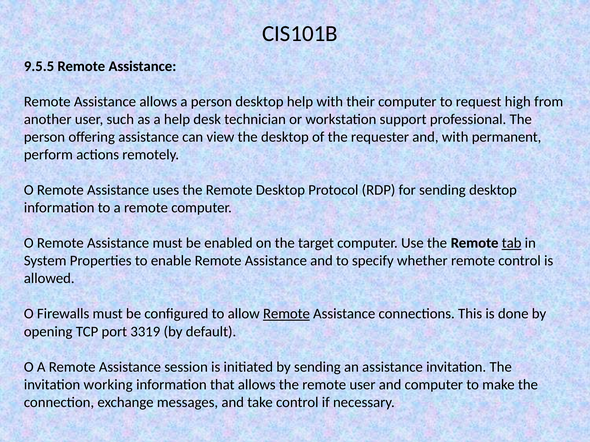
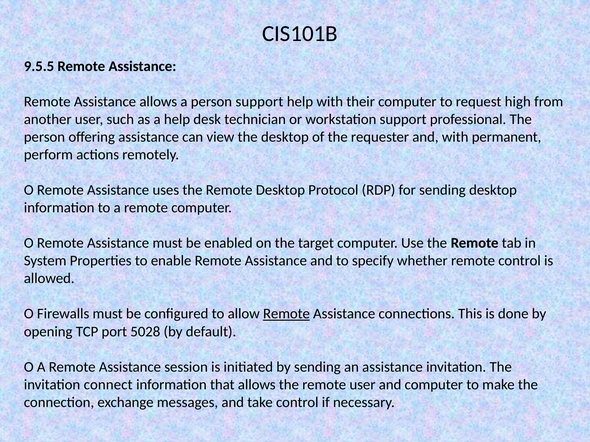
person desktop: desktop -> support (259, 102)
tab underline: present -> none (512, 243)
3319: 3319 -> 5028 (145, 332)
working: working -> connect (108, 385)
